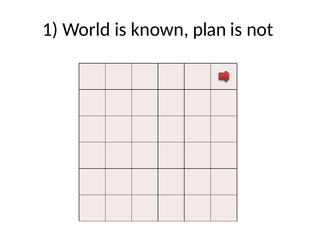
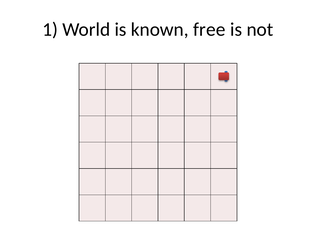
plan: plan -> free (209, 29)
